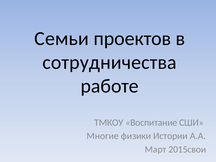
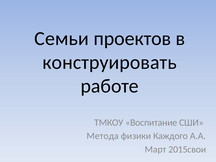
сотрудничества: сотрудничества -> конструировать (110, 62)
Многие: Многие -> Метода (103, 136)
Истории: Истории -> Каждого (171, 136)
